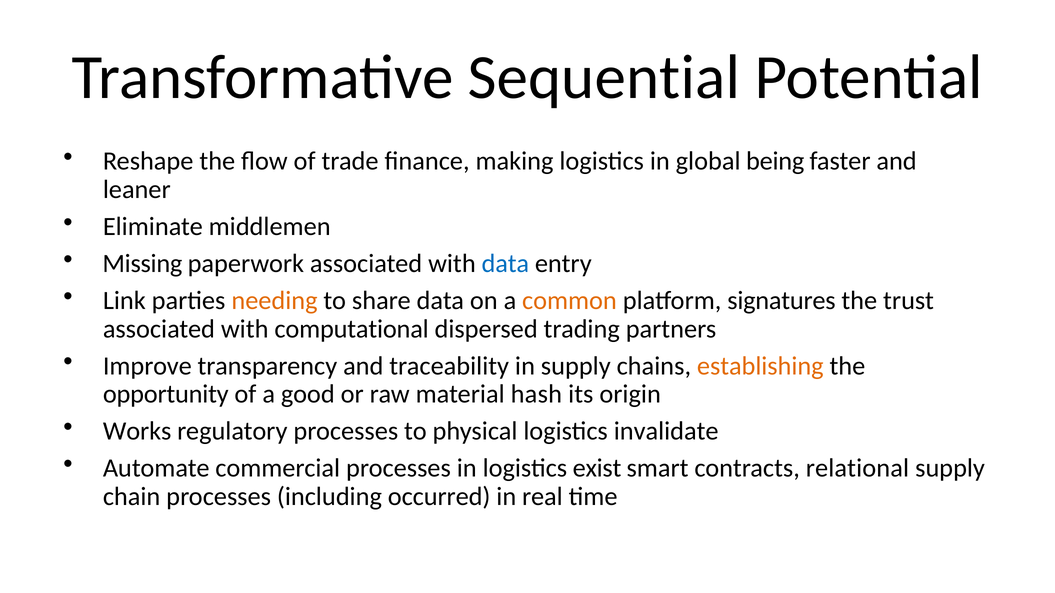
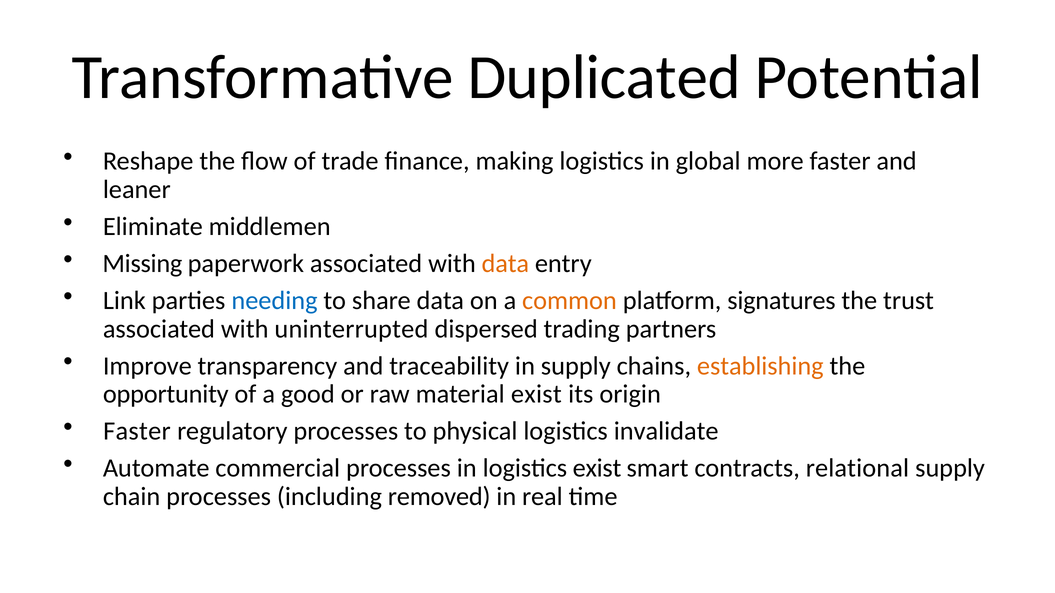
Sequential: Sequential -> Duplicated (604, 78)
being: being -> more (775, 161)
data colour: blue -> orange (505, 264)
needing colour: orange -> blue (274, 301)
computational: computational -> uninterrupted (351, 329)
material hash: hash -> exist (536, 395)
Works: Works -> Faster (137, 432)
occurred: occurred -> removed (439, 497)
